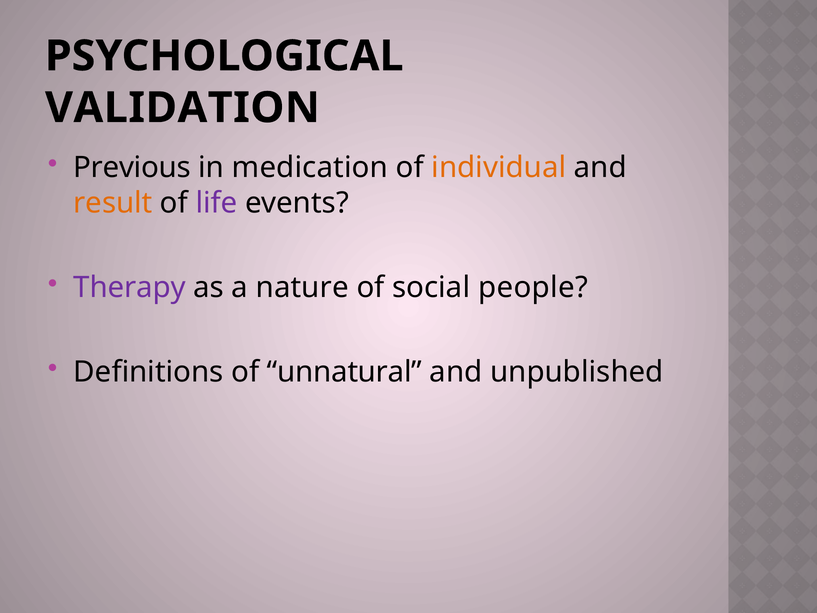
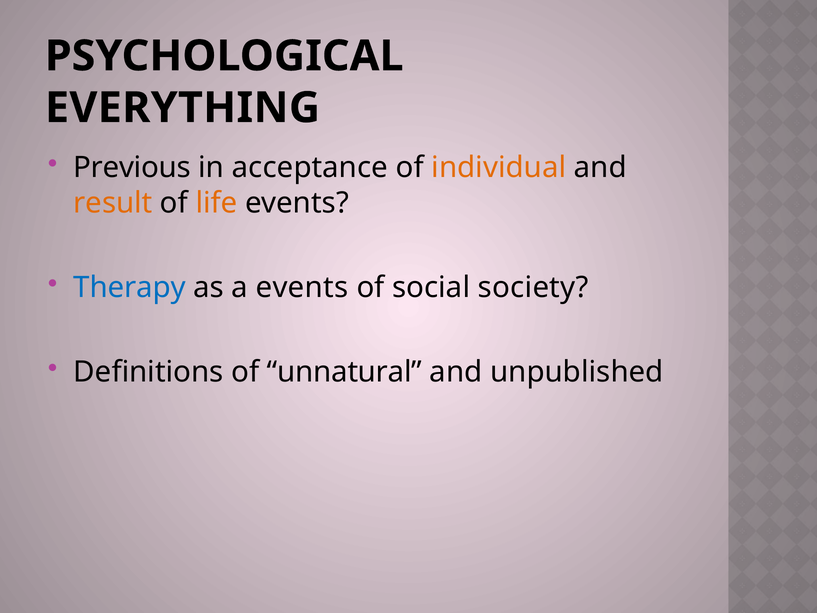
VALIDATION: VALIDATION -> EVERYTHING (183, 108)
medication: medication -> acceptance (310, 168)
life colour: purple -> orange (217, 203)
Therapy colour: purple -> blue (129, 287)
a nature: nature -> events (302, 287)
people: people -> society (533, 287)
